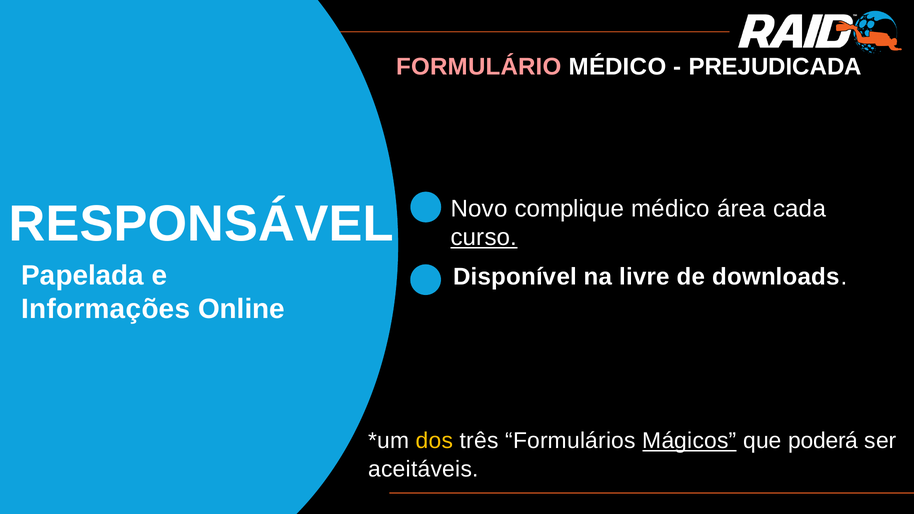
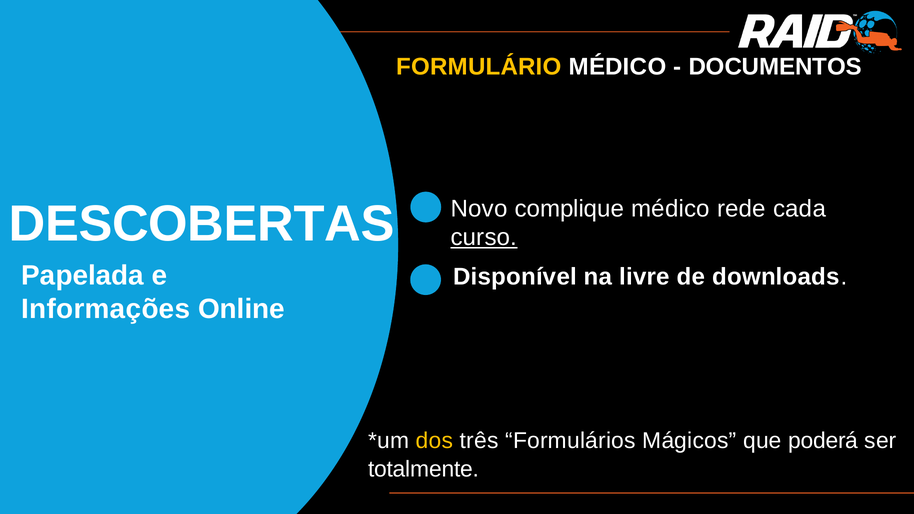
FORMULÁRIO colour: pink -> yellow (479, 67)
PREJUDICADA: PREJUDICADA -> DOCUMENTOS (775, 67)
RESPONSÁVEL: RESPONSÁVEL -> DESCOBERTAS (202, 224)
área: área -> rede (741, 209)
Mágicos underline: present -> none (689, 441)
aceitáveis: aceitáveis -> totalmente (424, 469)
